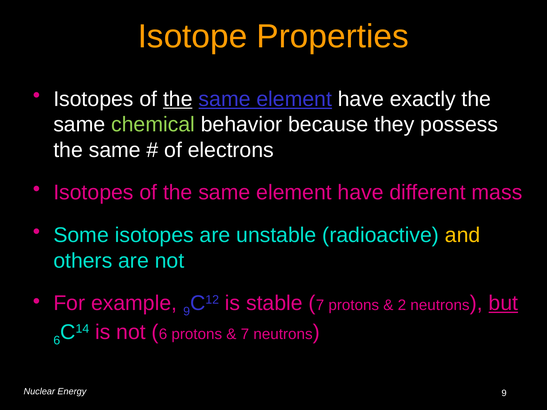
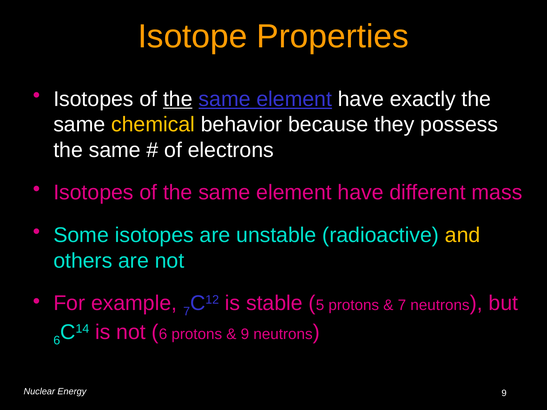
chemical colour: light green -> yellow (153, 125)
example 9: 9 -> 7 (187, 312)
7: 7 -> 5 (320, 305)
2: 2 -> 7 (402, 305)
but underline: present -> none (503, 303)
7: 7 -> 9 (245, 334)
